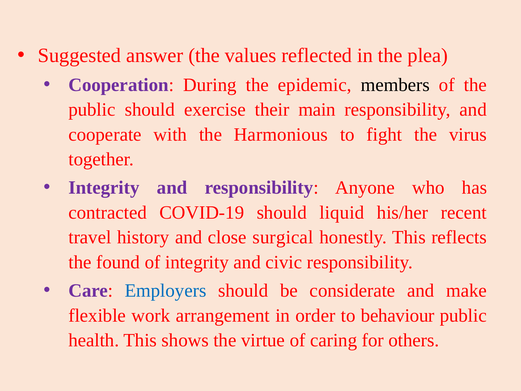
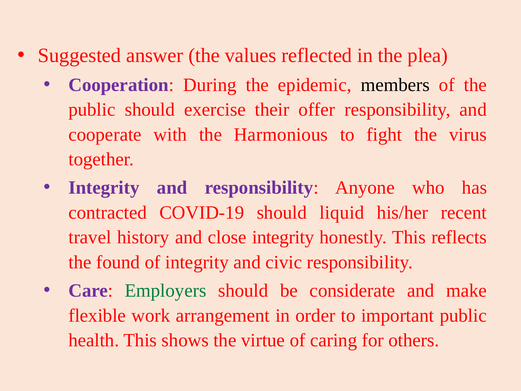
main: main -> offer (317, 110)
close surgical: surgical -> integrity (283, 237)
Employers colour: blue -> green (166, 291)
behaviour: behaviour -> important (398, 315)
